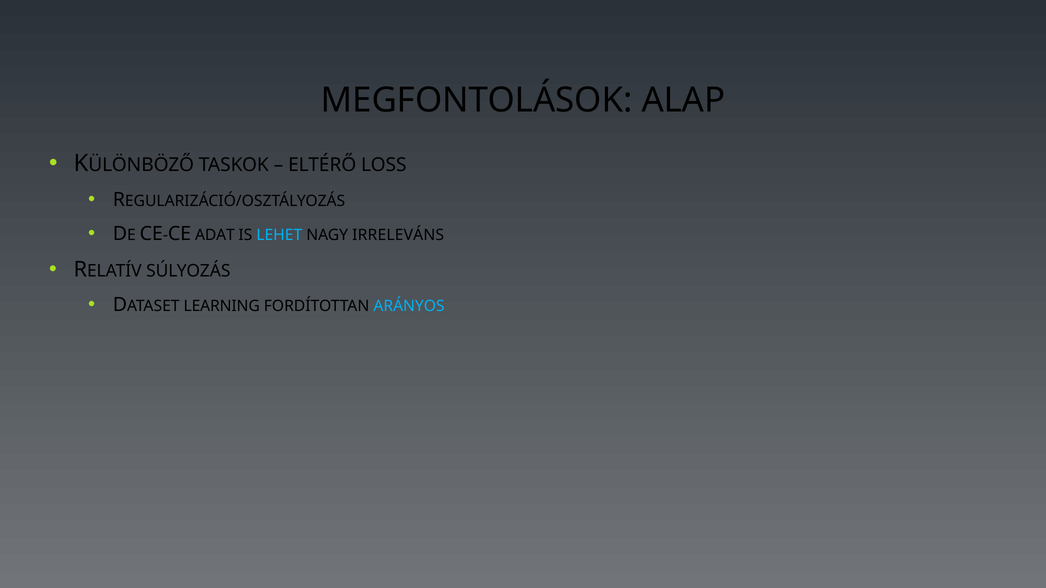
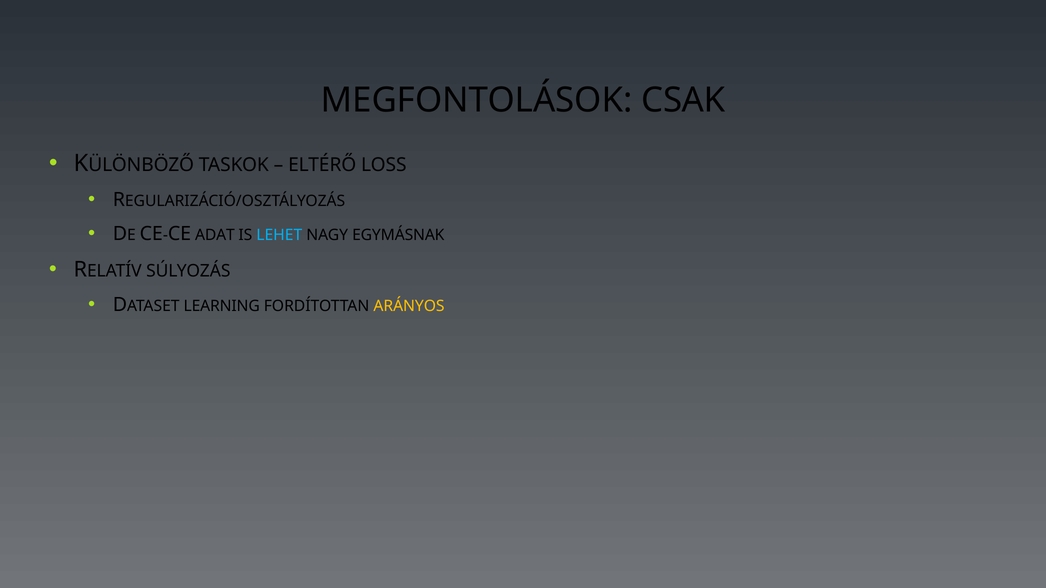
ALAP: ALAP -> CSAK (683, 100)
IRRELEVÁNS: IRRELEVÁNS -> EGYMÁSNAK (398, 235)
ARÁNYOS colour: light blue -> yellow (409, 306)
